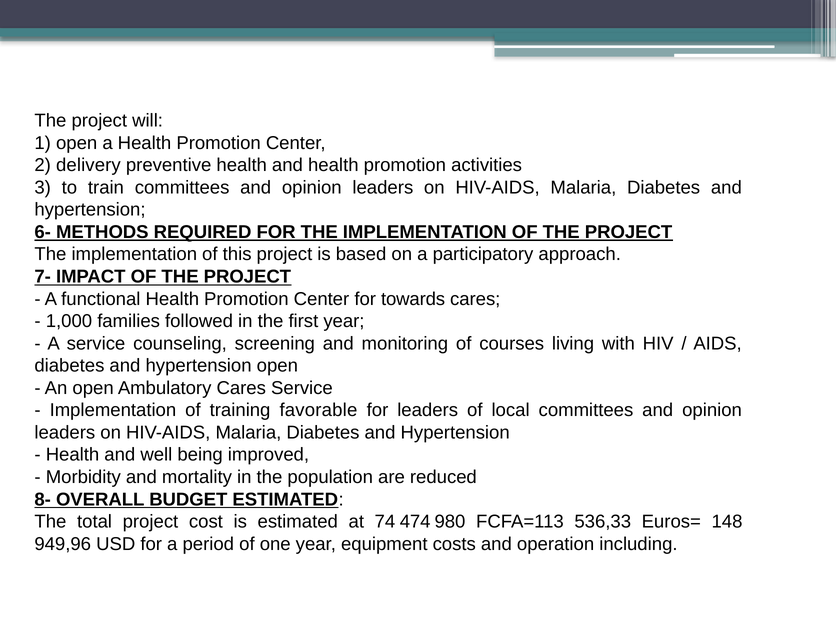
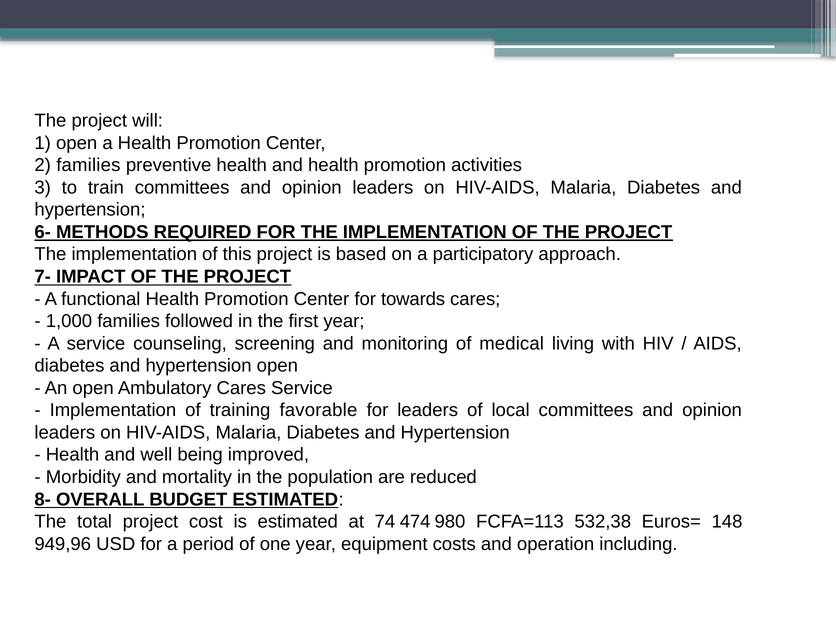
2 delivery: delivery -> families (88, 165)
courses: courses -> medical (512, 343)
536,33: 536,33 -> 532,38 (603, 522)
